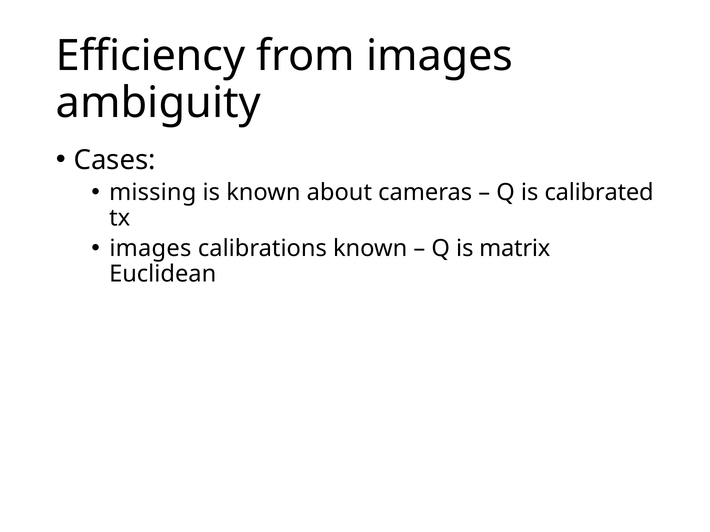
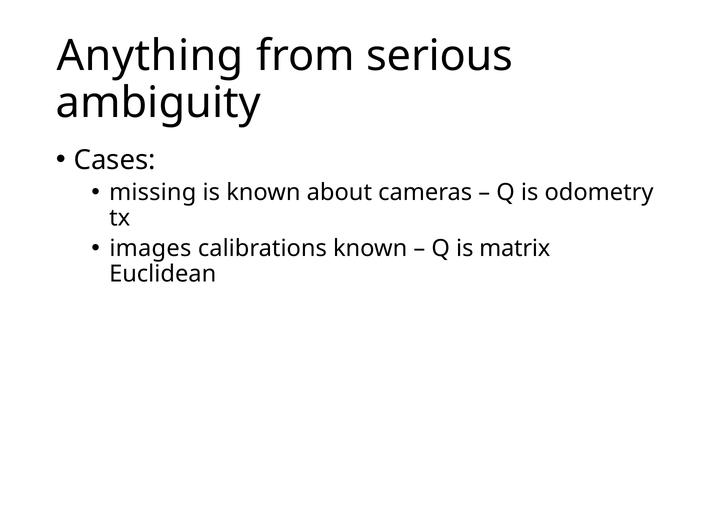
Efficiency: Efficiency -> Anything (150, 56)
from images: images -> serious (440, 56)
calibrated: calibrated -> odometry (599, 193)
